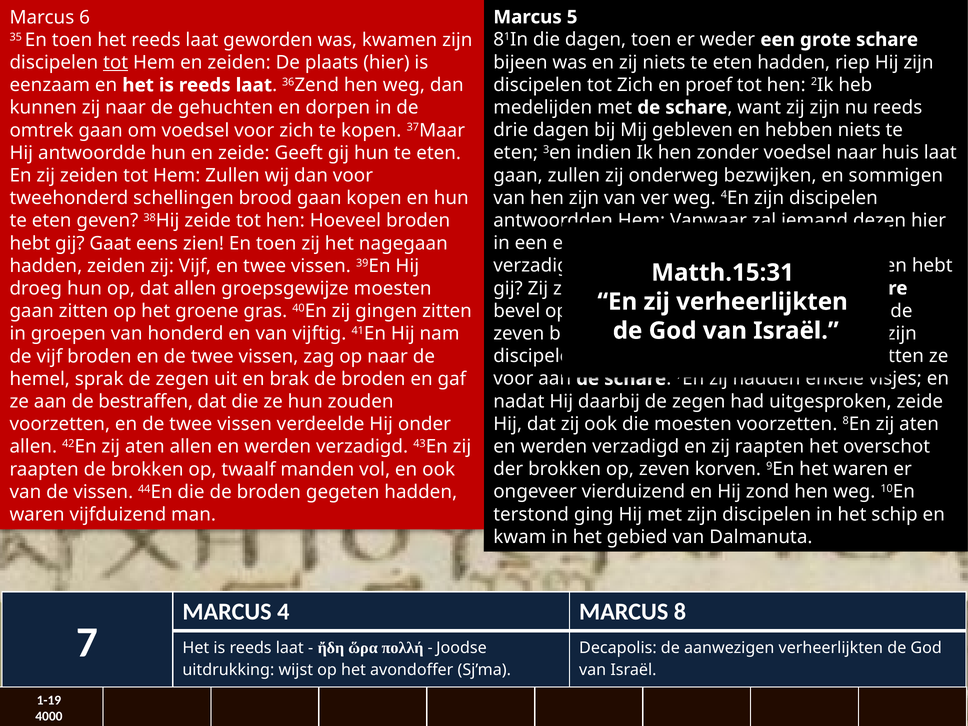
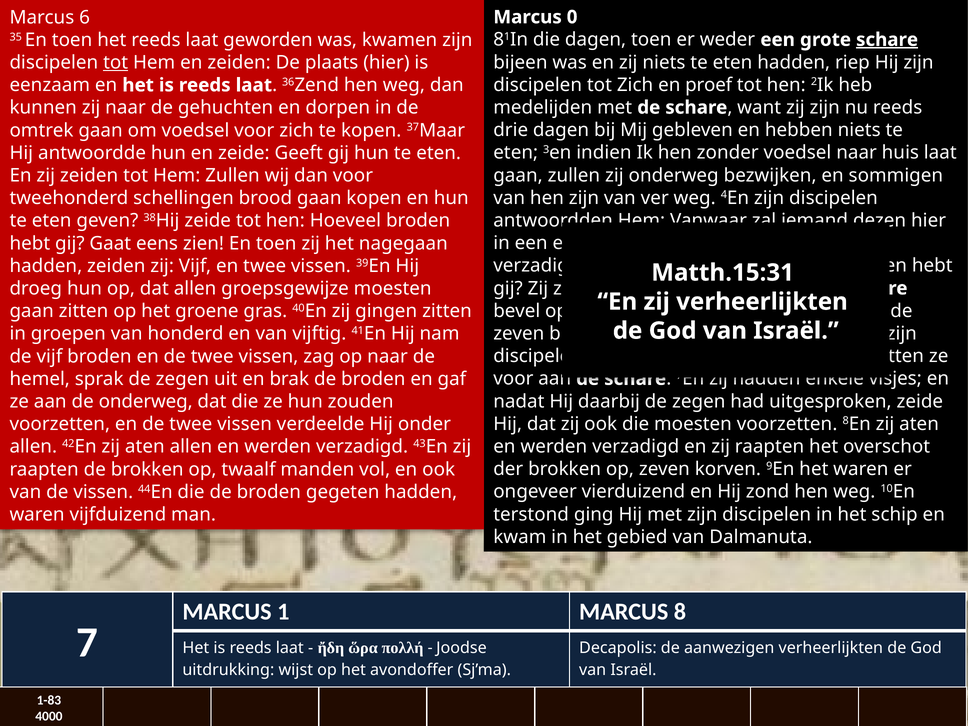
5: 5 -> 0 (572, 17)
schare underline: none -> present (887, 40)
de bestraffen: bestraffen -> onderweg (146, 402)
4: 4 -> 1 (283, 612)
1-19: 1-19 -> 1-83 (49, 700)
